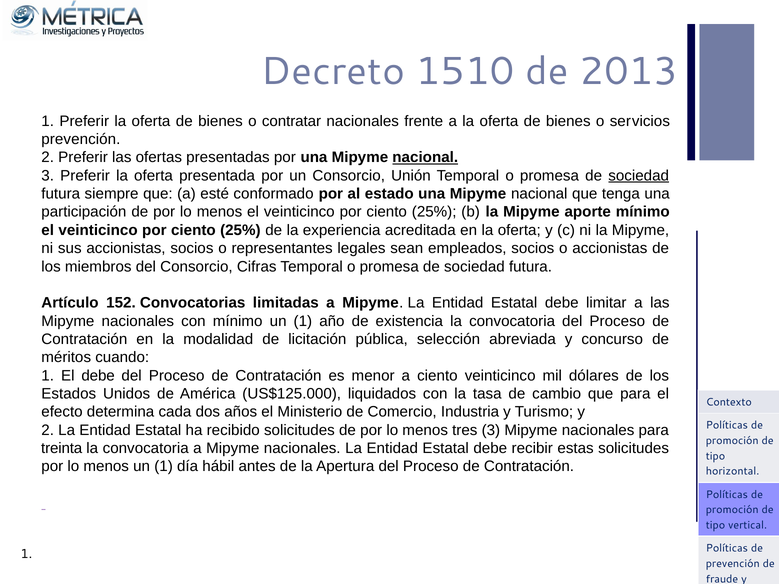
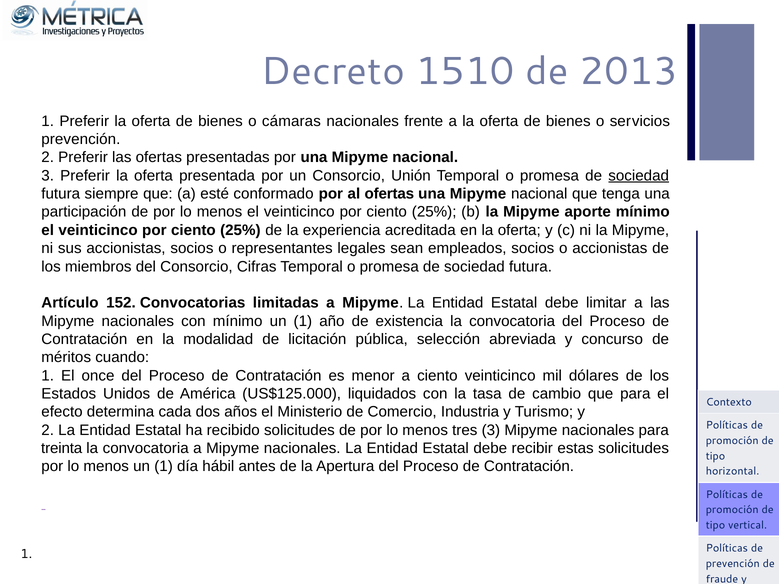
contratar: contratar -> cámaras (291, 121)
nacional underline: present -> none (425, 158)
al estado: estado -> ofertas (389, 194)
El debe: debe -> once (98, 376)
